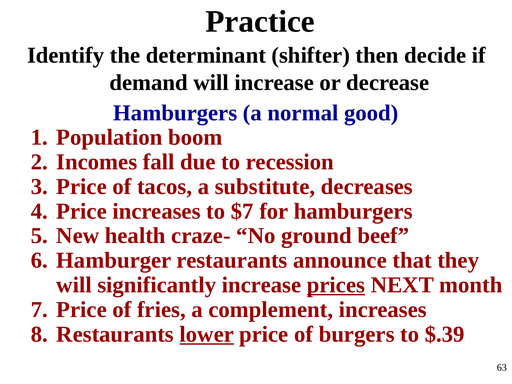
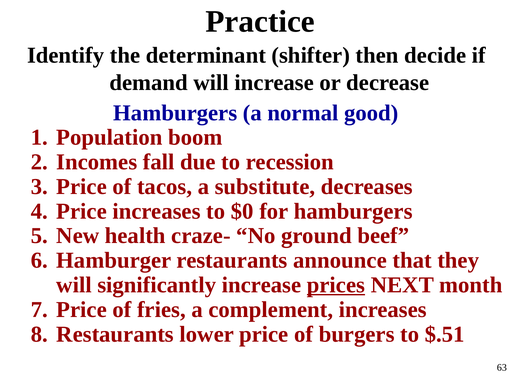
$7: $7 -> $0 (242, 211)
lower underline: present -> none (207, 334)
$.39: $.39 -> $.51 (445, 334)
